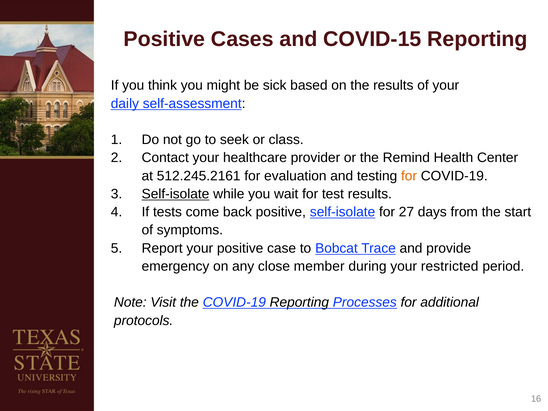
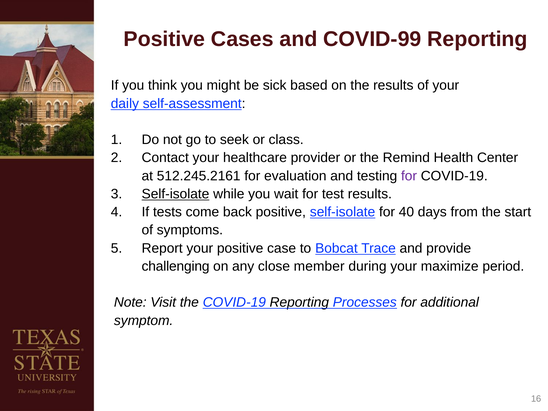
COVID-15: COVID-15 -> COVID-99 (372, 39)
for colour: orange -> purple (409, 176)
27: 27 -> 40 (406, 212)
emergency: emergency -> challenging (176, 266)
restricted: restricted -> maximize (450, 266)
protocols: protocols -> symptom (144, 320)
